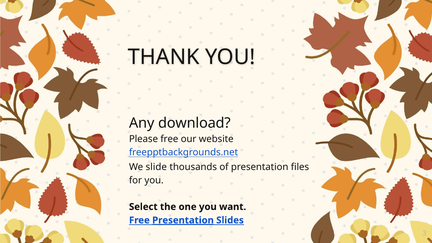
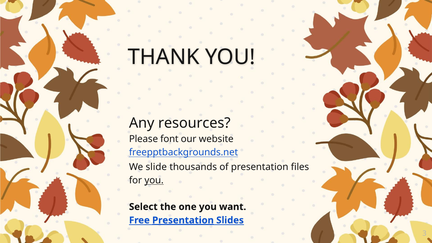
download: download -> resources (194, 123)
Please free: free -> font (169, 139)
you underline: none -> present (154, 180)
